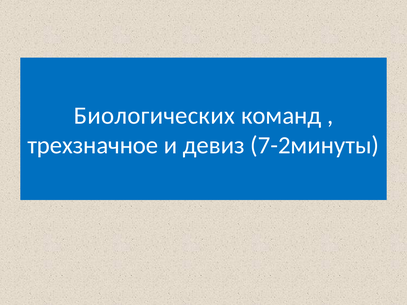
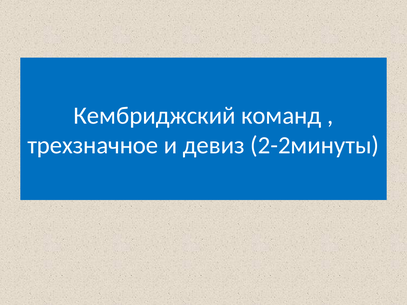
Биологических: Биологических -> Кембриджский (155, 116)
7-2минуты: 7-2минуты -> 2-2минуты (315, 146)
